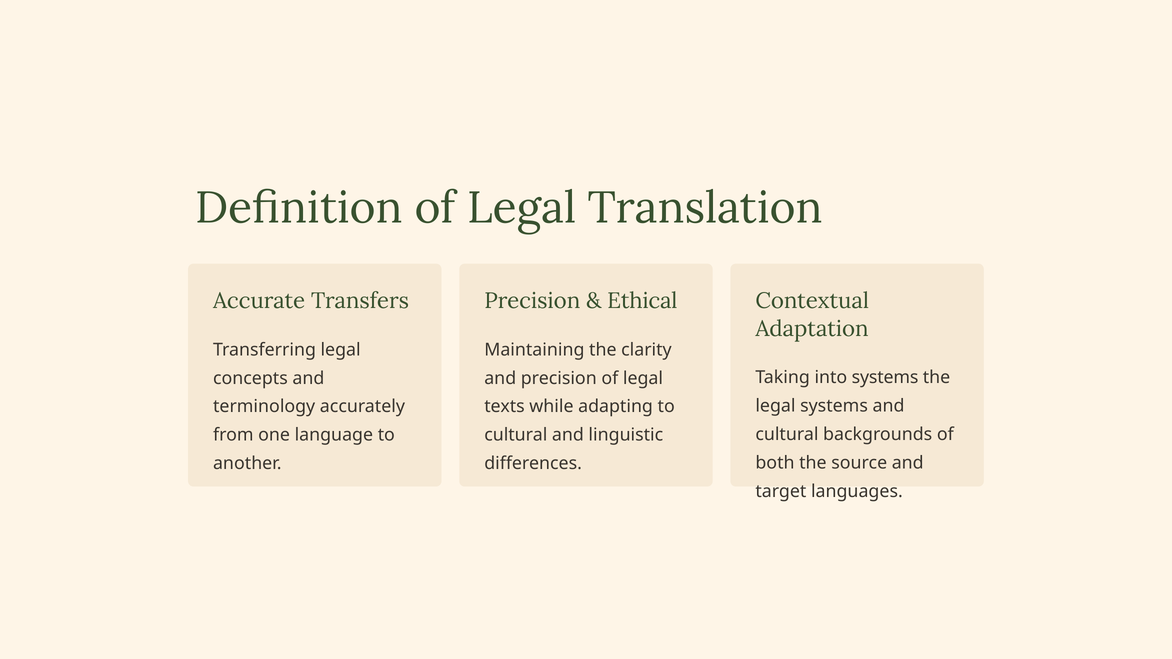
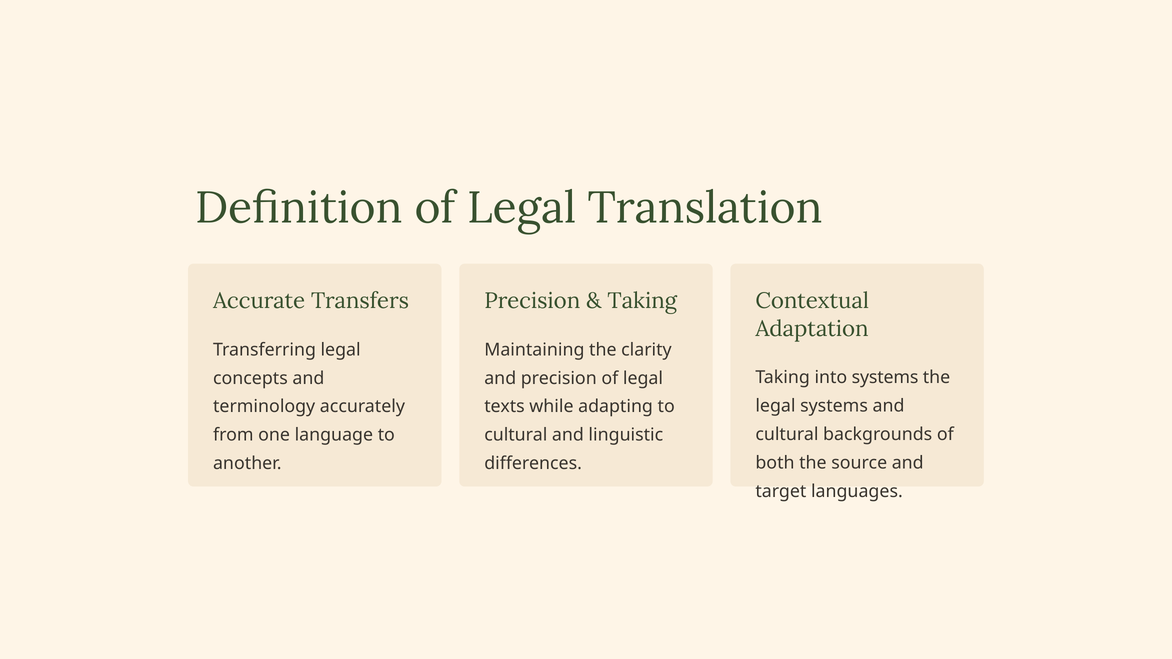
Ethical: Ethical -> Taking (642, 301)
